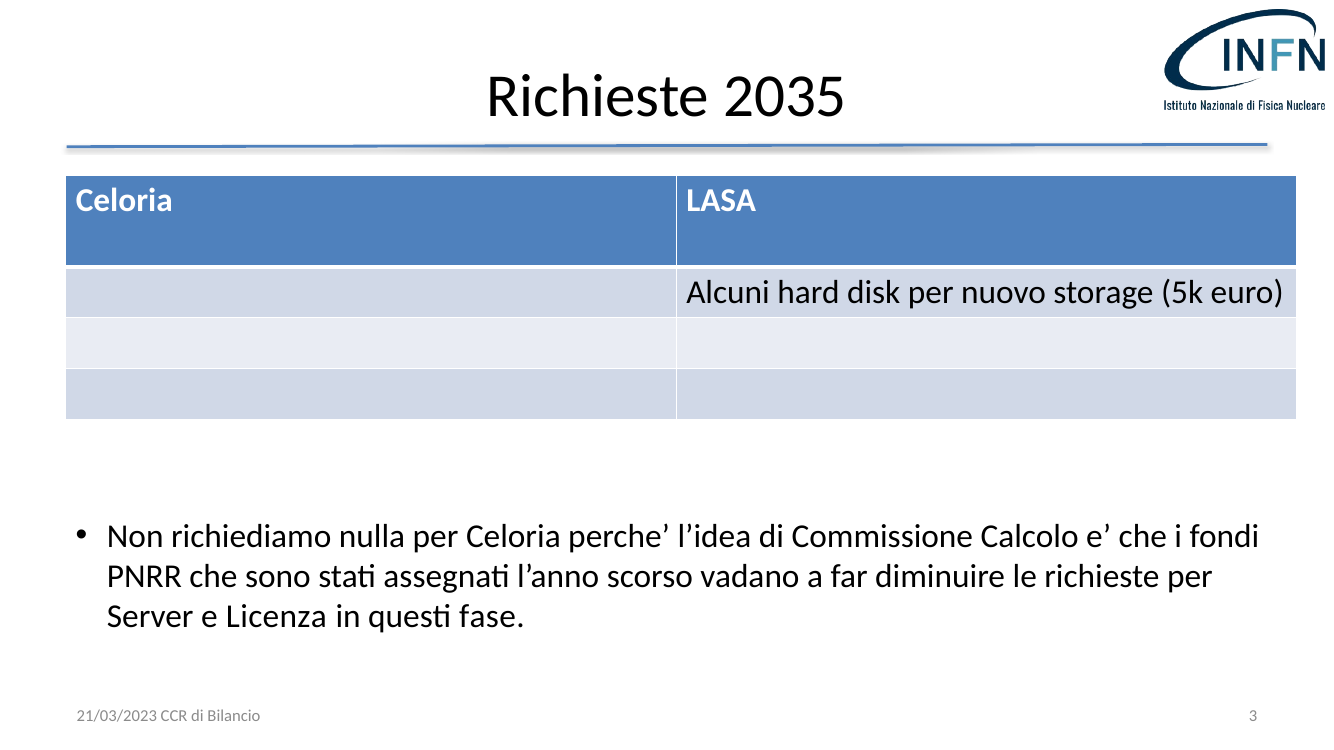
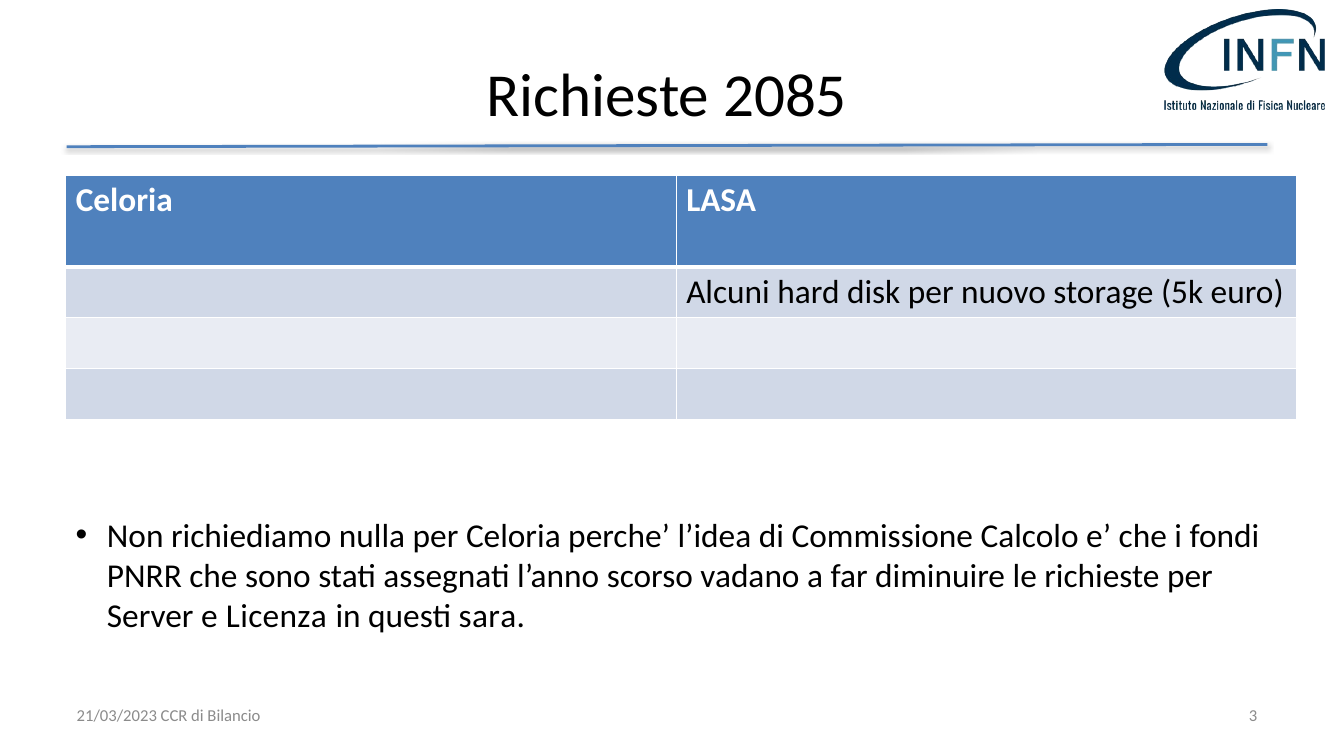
2035: 2035 -> 2085 (785, 97)
fase: fase -> sara (492, 616)
